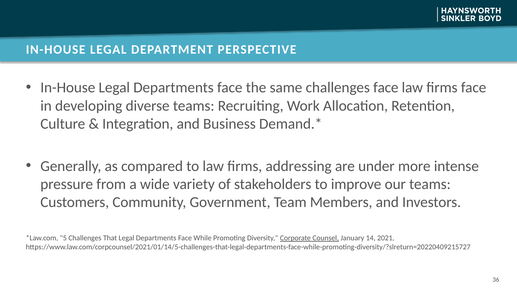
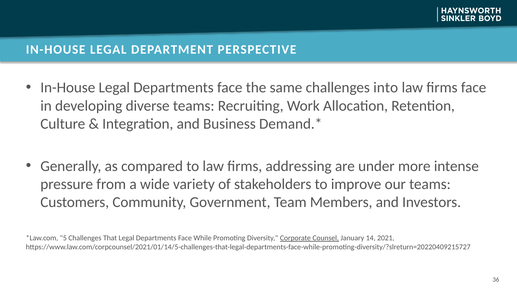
challenges face: face -> into (386, 88)
